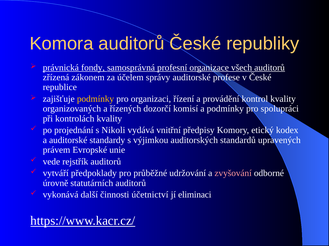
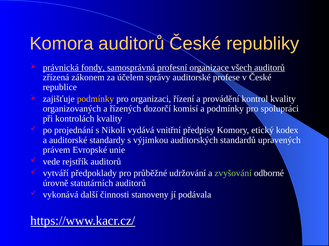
zvyšování colour: pink -> light green (233, 174)
účetnictví: účetnictví -> stanoveny (150, 195)
eliminaci: eliminaci -> podávala (195, 195)
